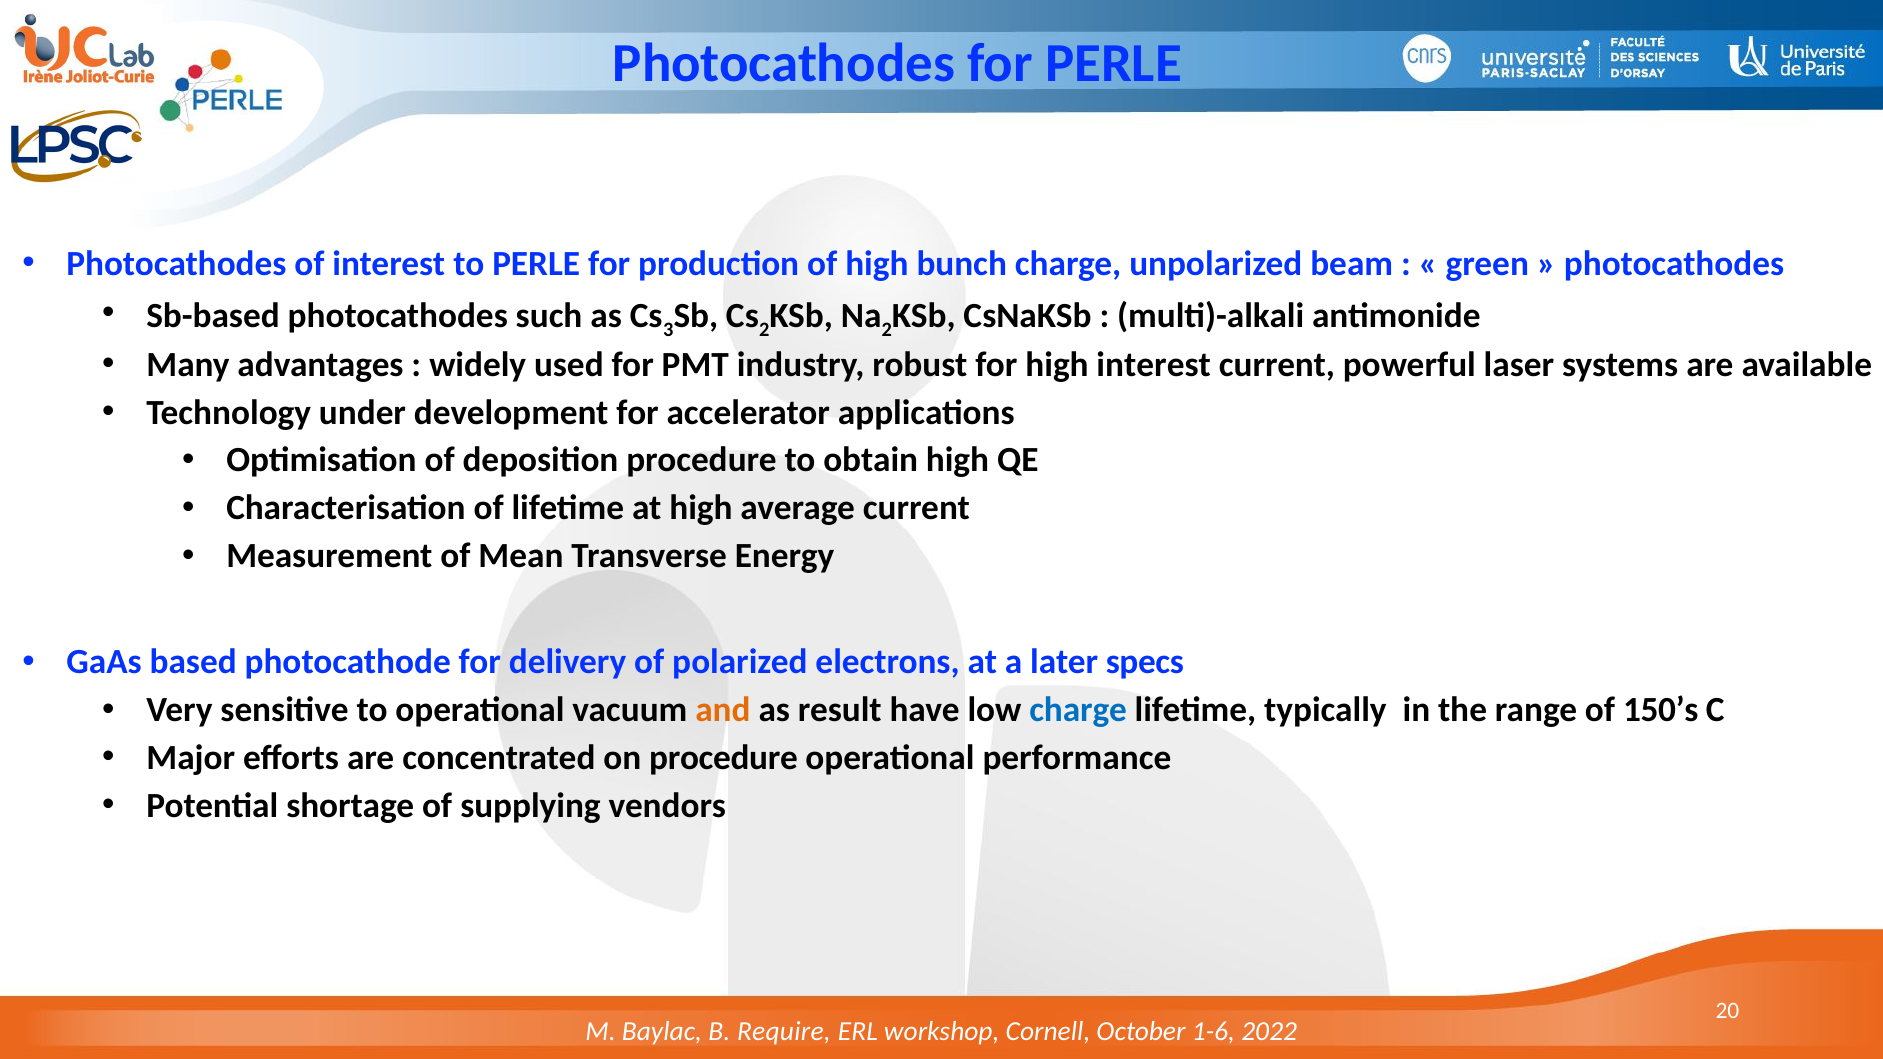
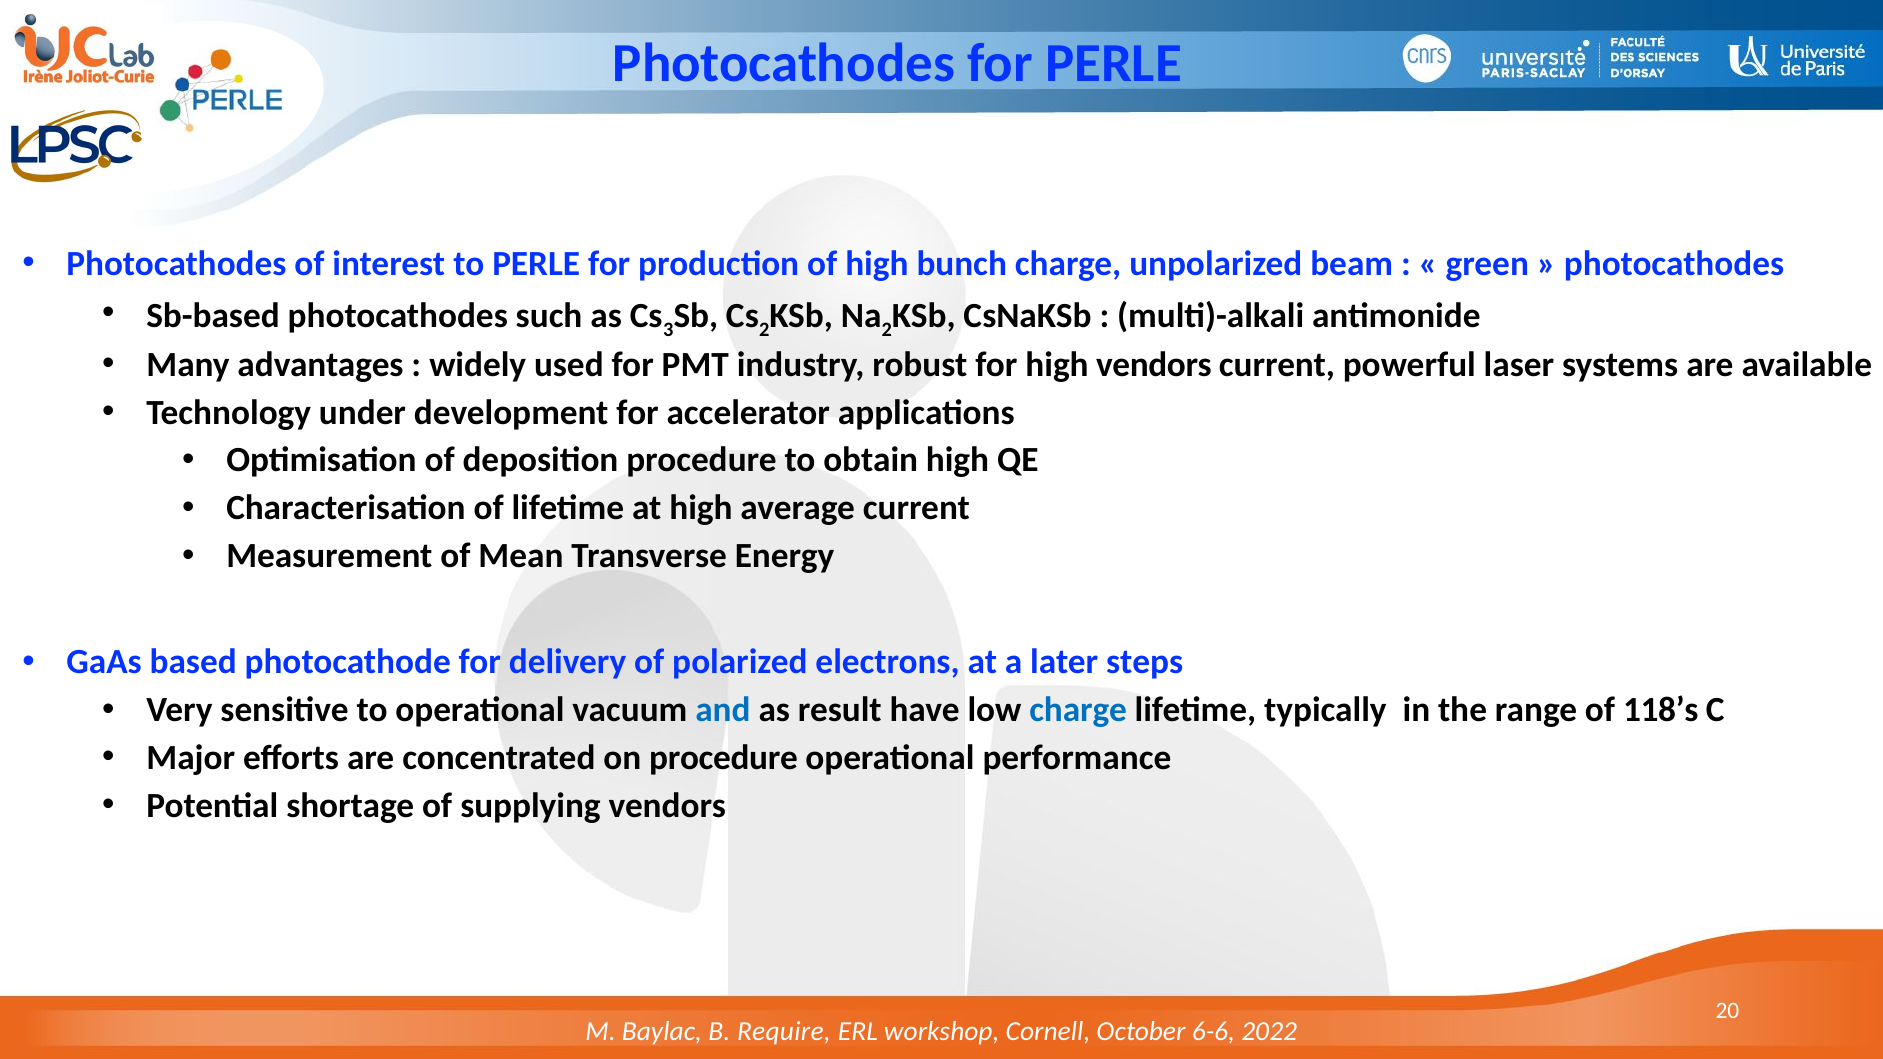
high interest: interest -> vendors (1154, 365)
specs: specs -> steps (1145, 662)
and colour: orange -> blue (723, 710)
150’s: 150’s -> 118’s (1661, 710)
1-6: 1-6 -> 6-6 (1213, 1032)
